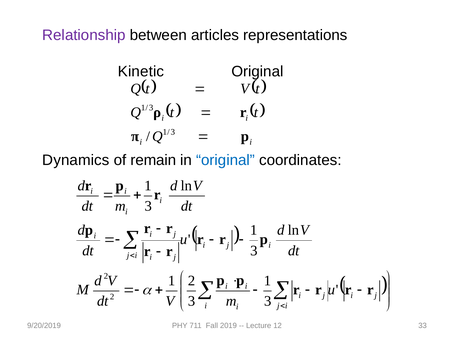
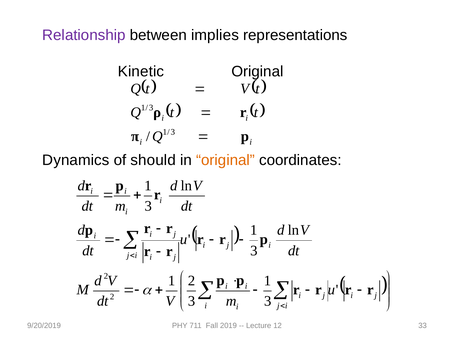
articles: articles -> implies (215, 35)
remain: remain -> should (153, 160)
original colour: blue -> orange (226, 160)
